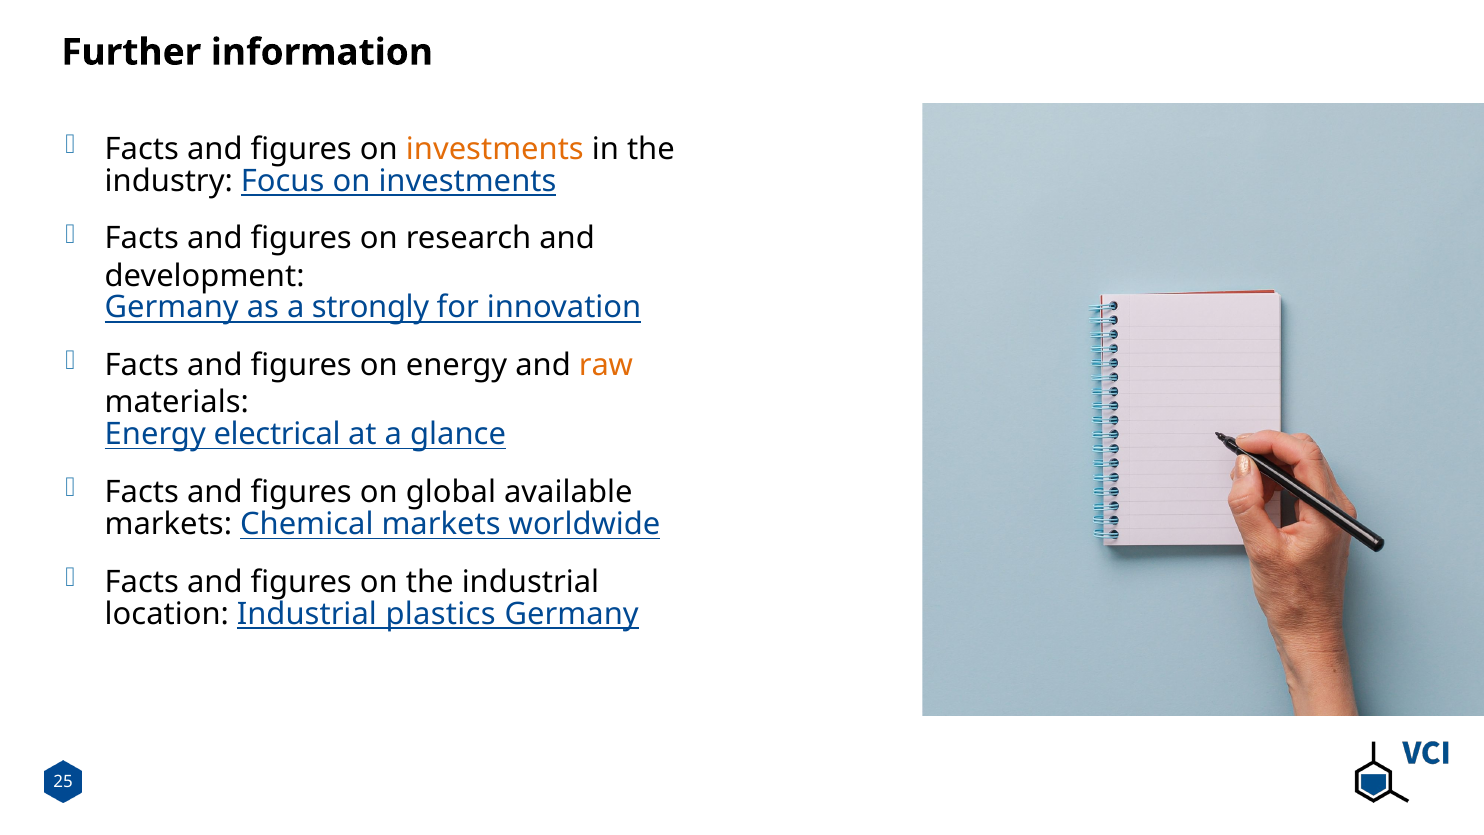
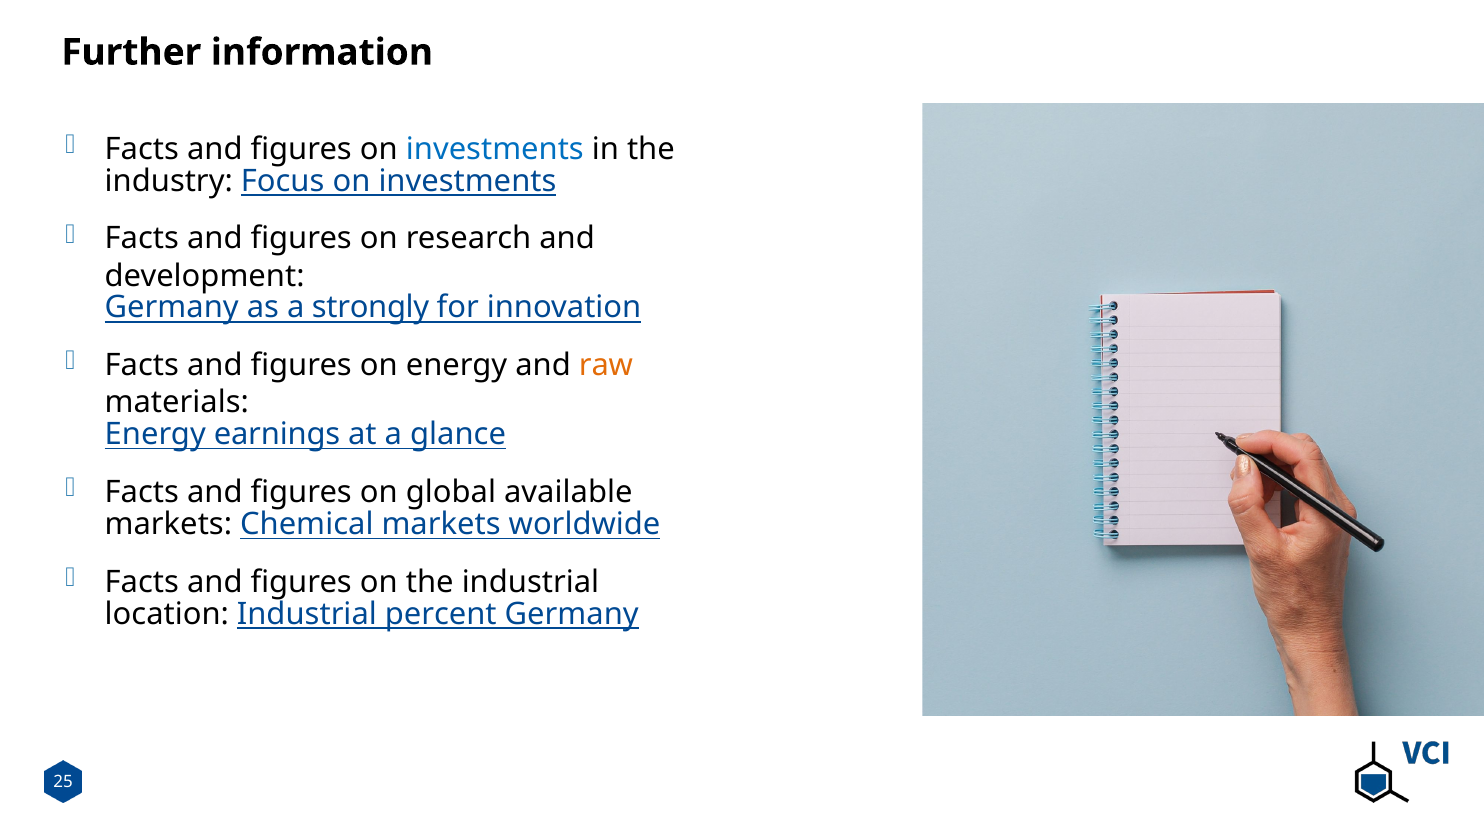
investments colour: orange -> blue (495, 149)
electrical: electrical -> earnings (277, 434)
plastics: plastics -> percent (441, 614)
